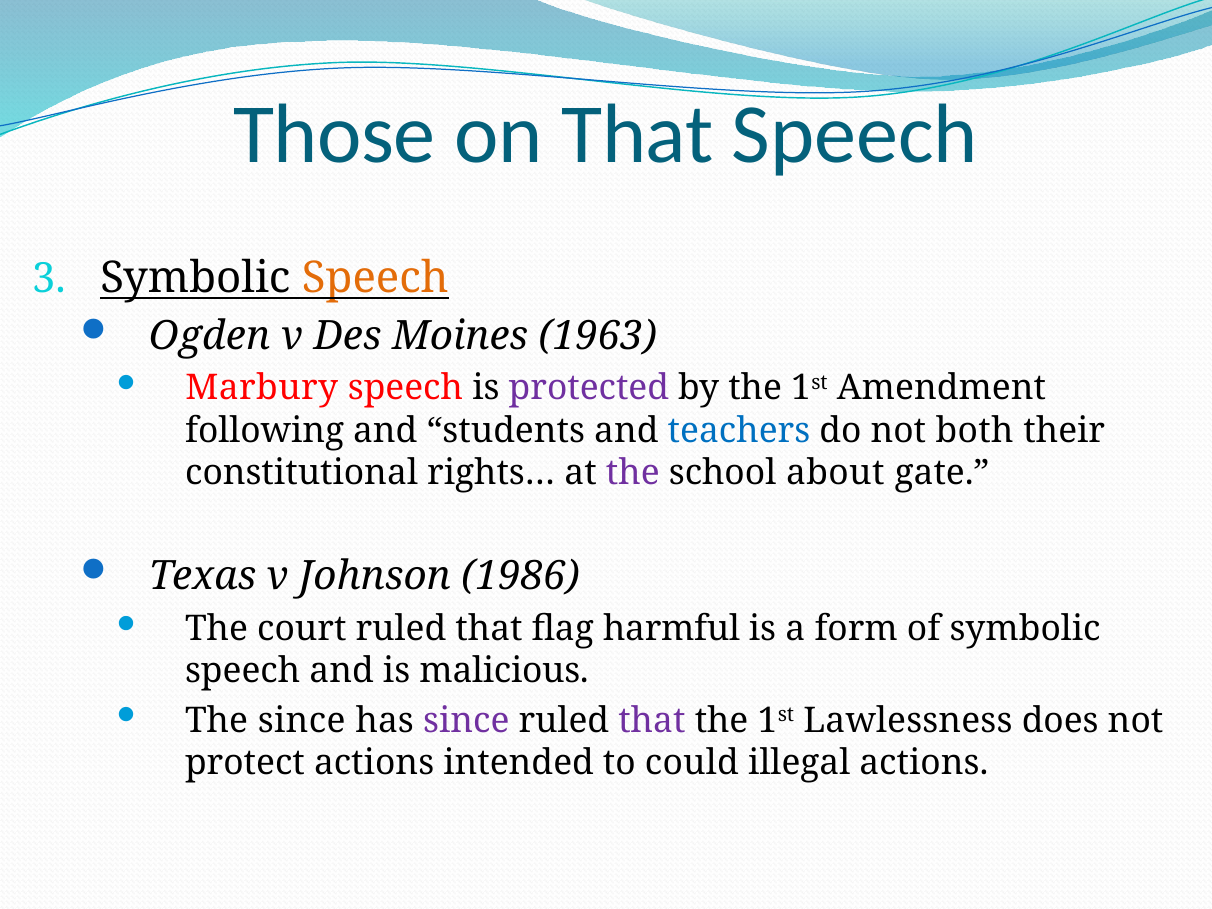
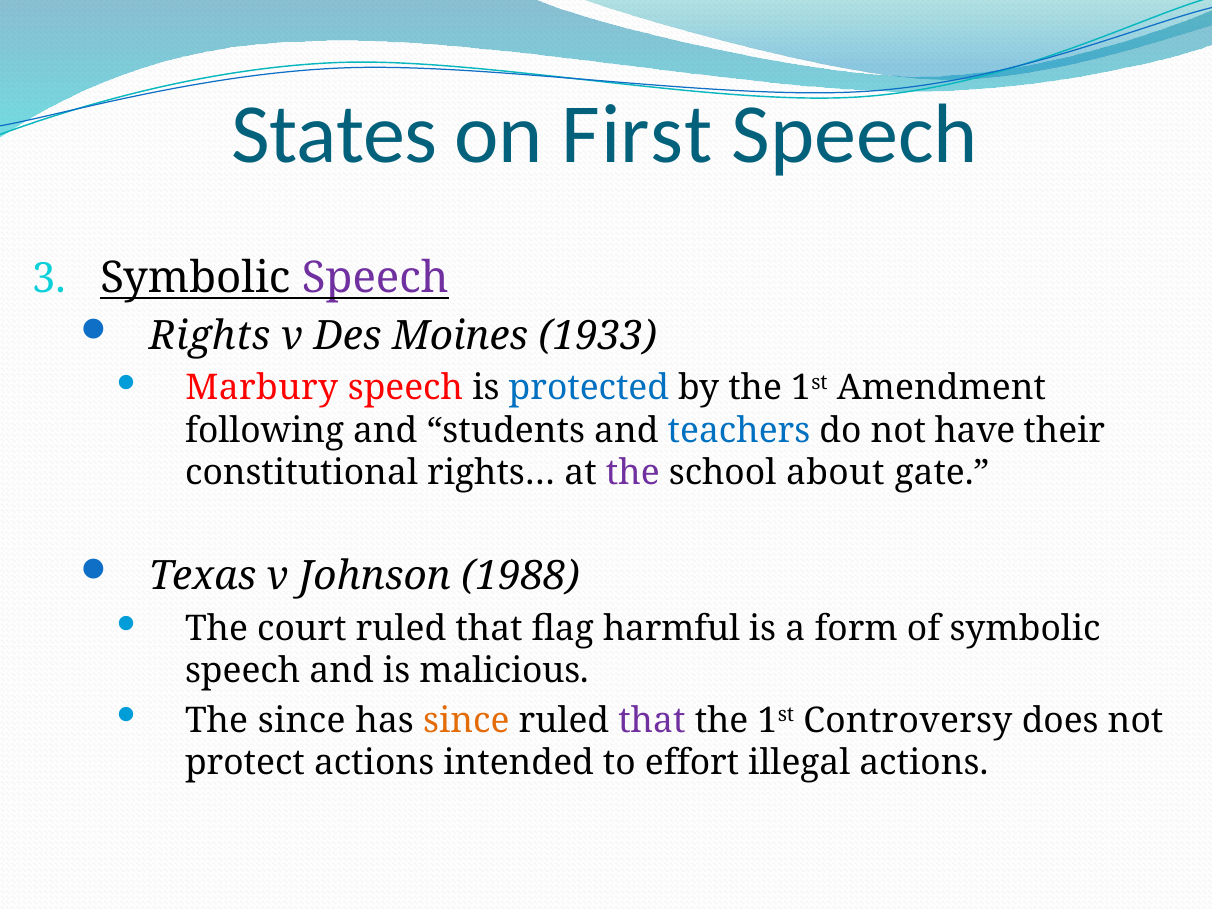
Those: Those -> States (335, 135)
on That: That -> First (637, 135)
Speech colour: orange -> purple (375, 278)
Ogden: Ogden -> Rights (210, 336)
1963: 1963 -> 1933 (598, 336)
protected colour: purple -> blue (589, 388)
both: both -> have (975, 431)
1986: 1986 -> 1988 (521, 576)
since colour: purple -> orange (466, 721)
Lawlessness: Lawlessness -> Controversy (908, 721)
could: could -> effort (692, 763)
